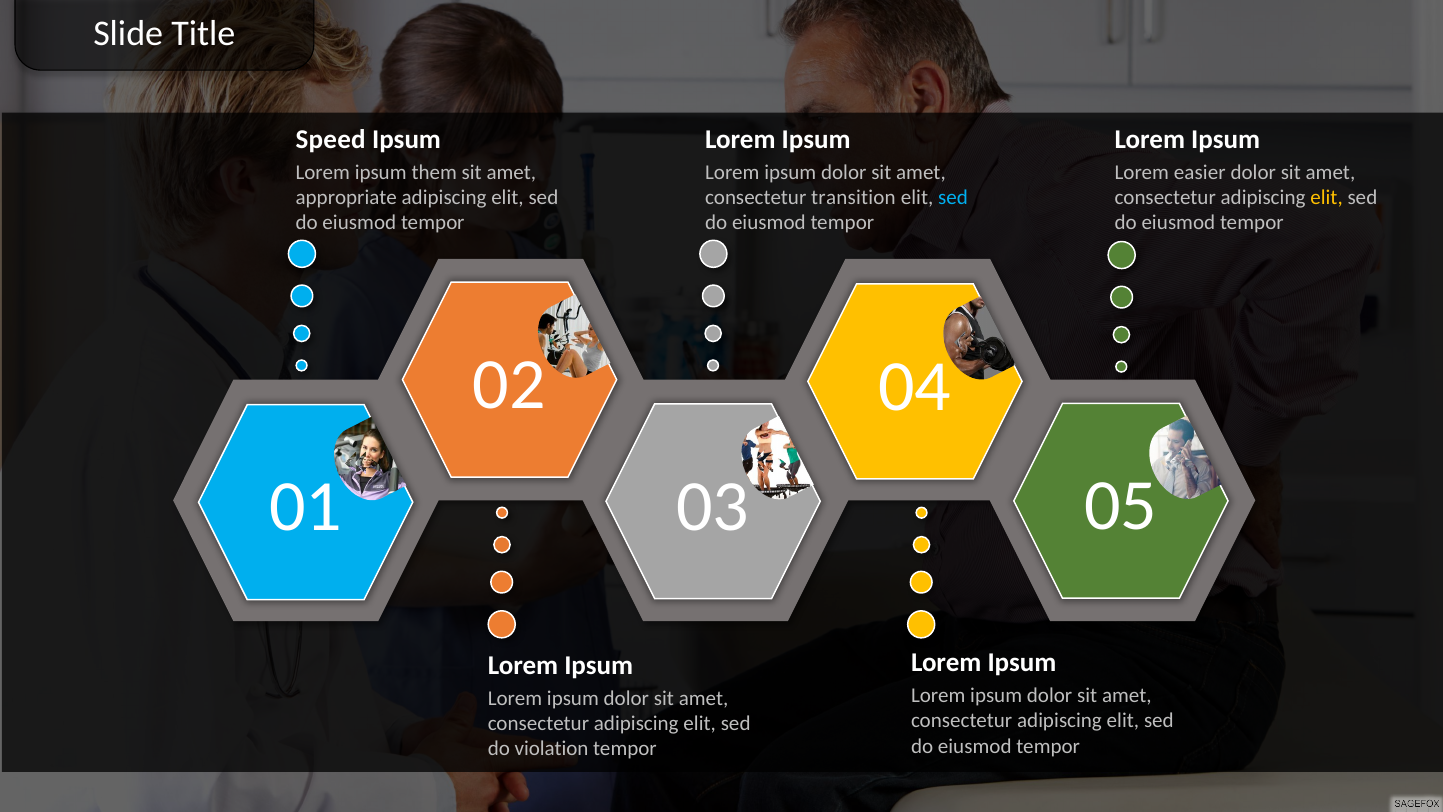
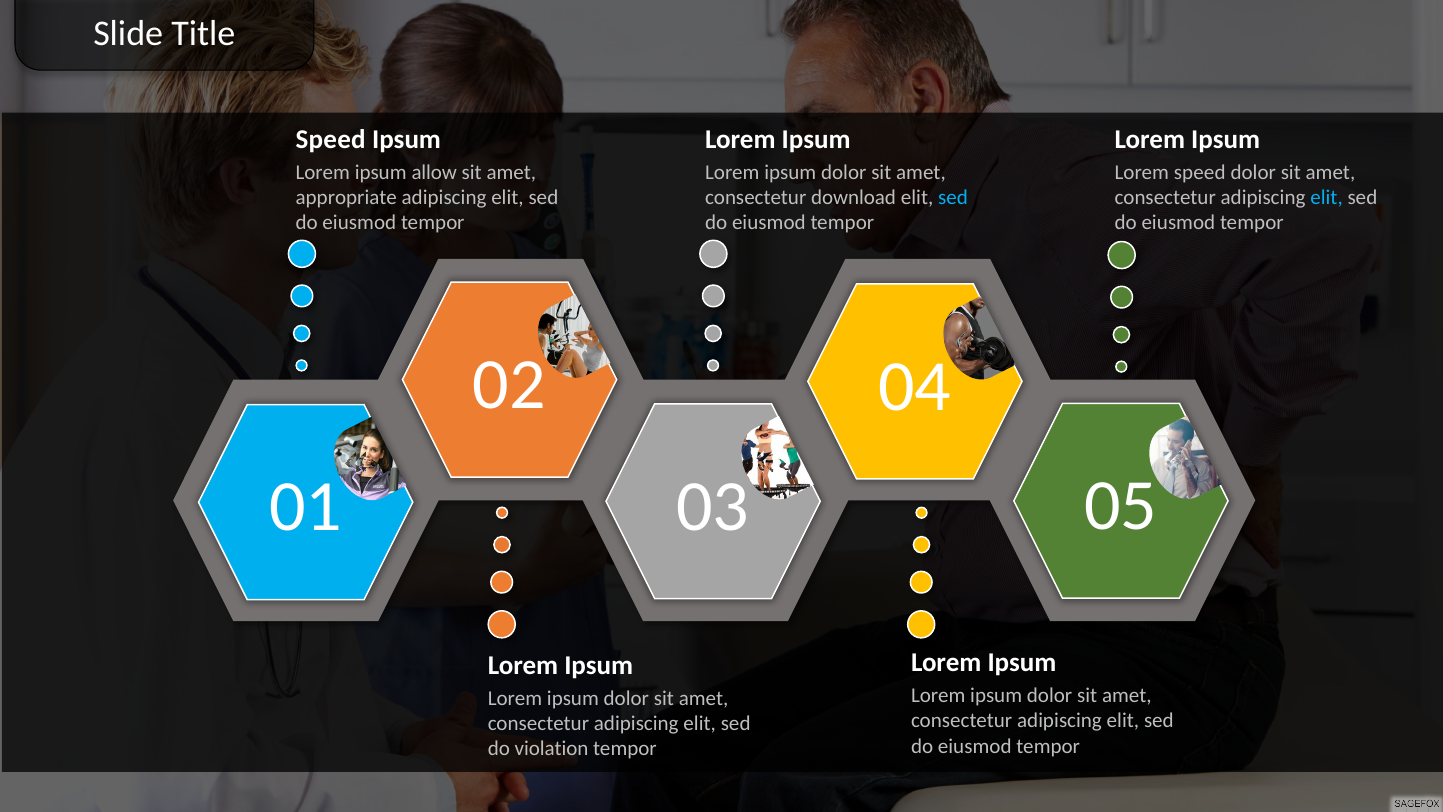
them: them -> allow (434, 172)
Lorem easier: easier -> speed (1200, 172)
transition: transition -> download (854, 198)
elit colour: yellow -> light blue (1327, 198)
